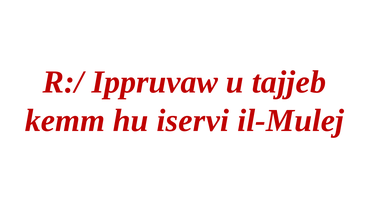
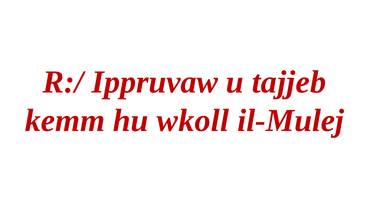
iservi: iservi -> wkoll (193, 120)
